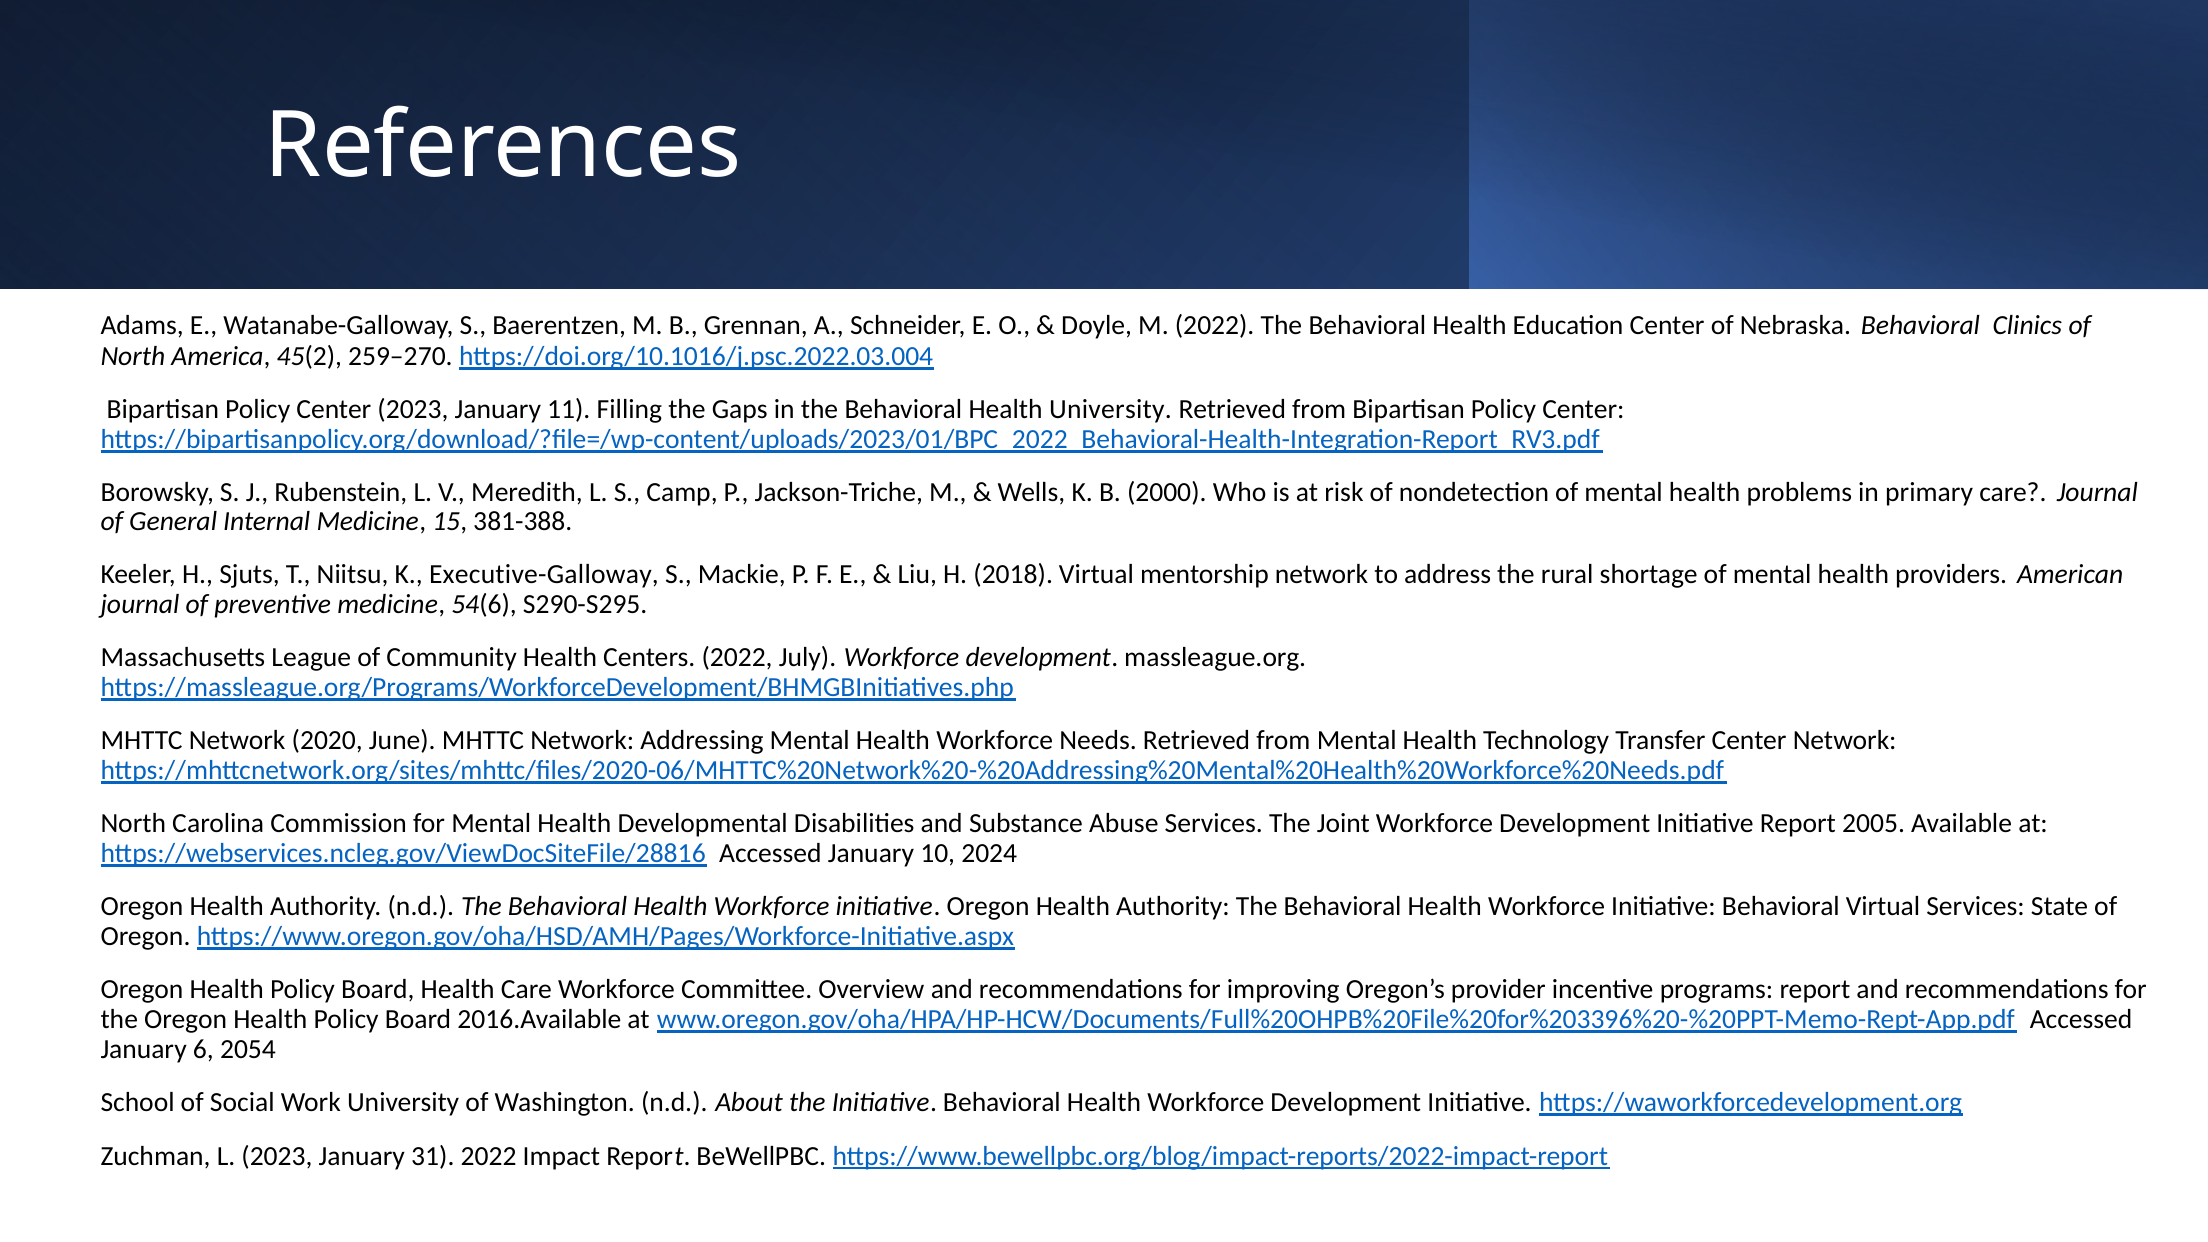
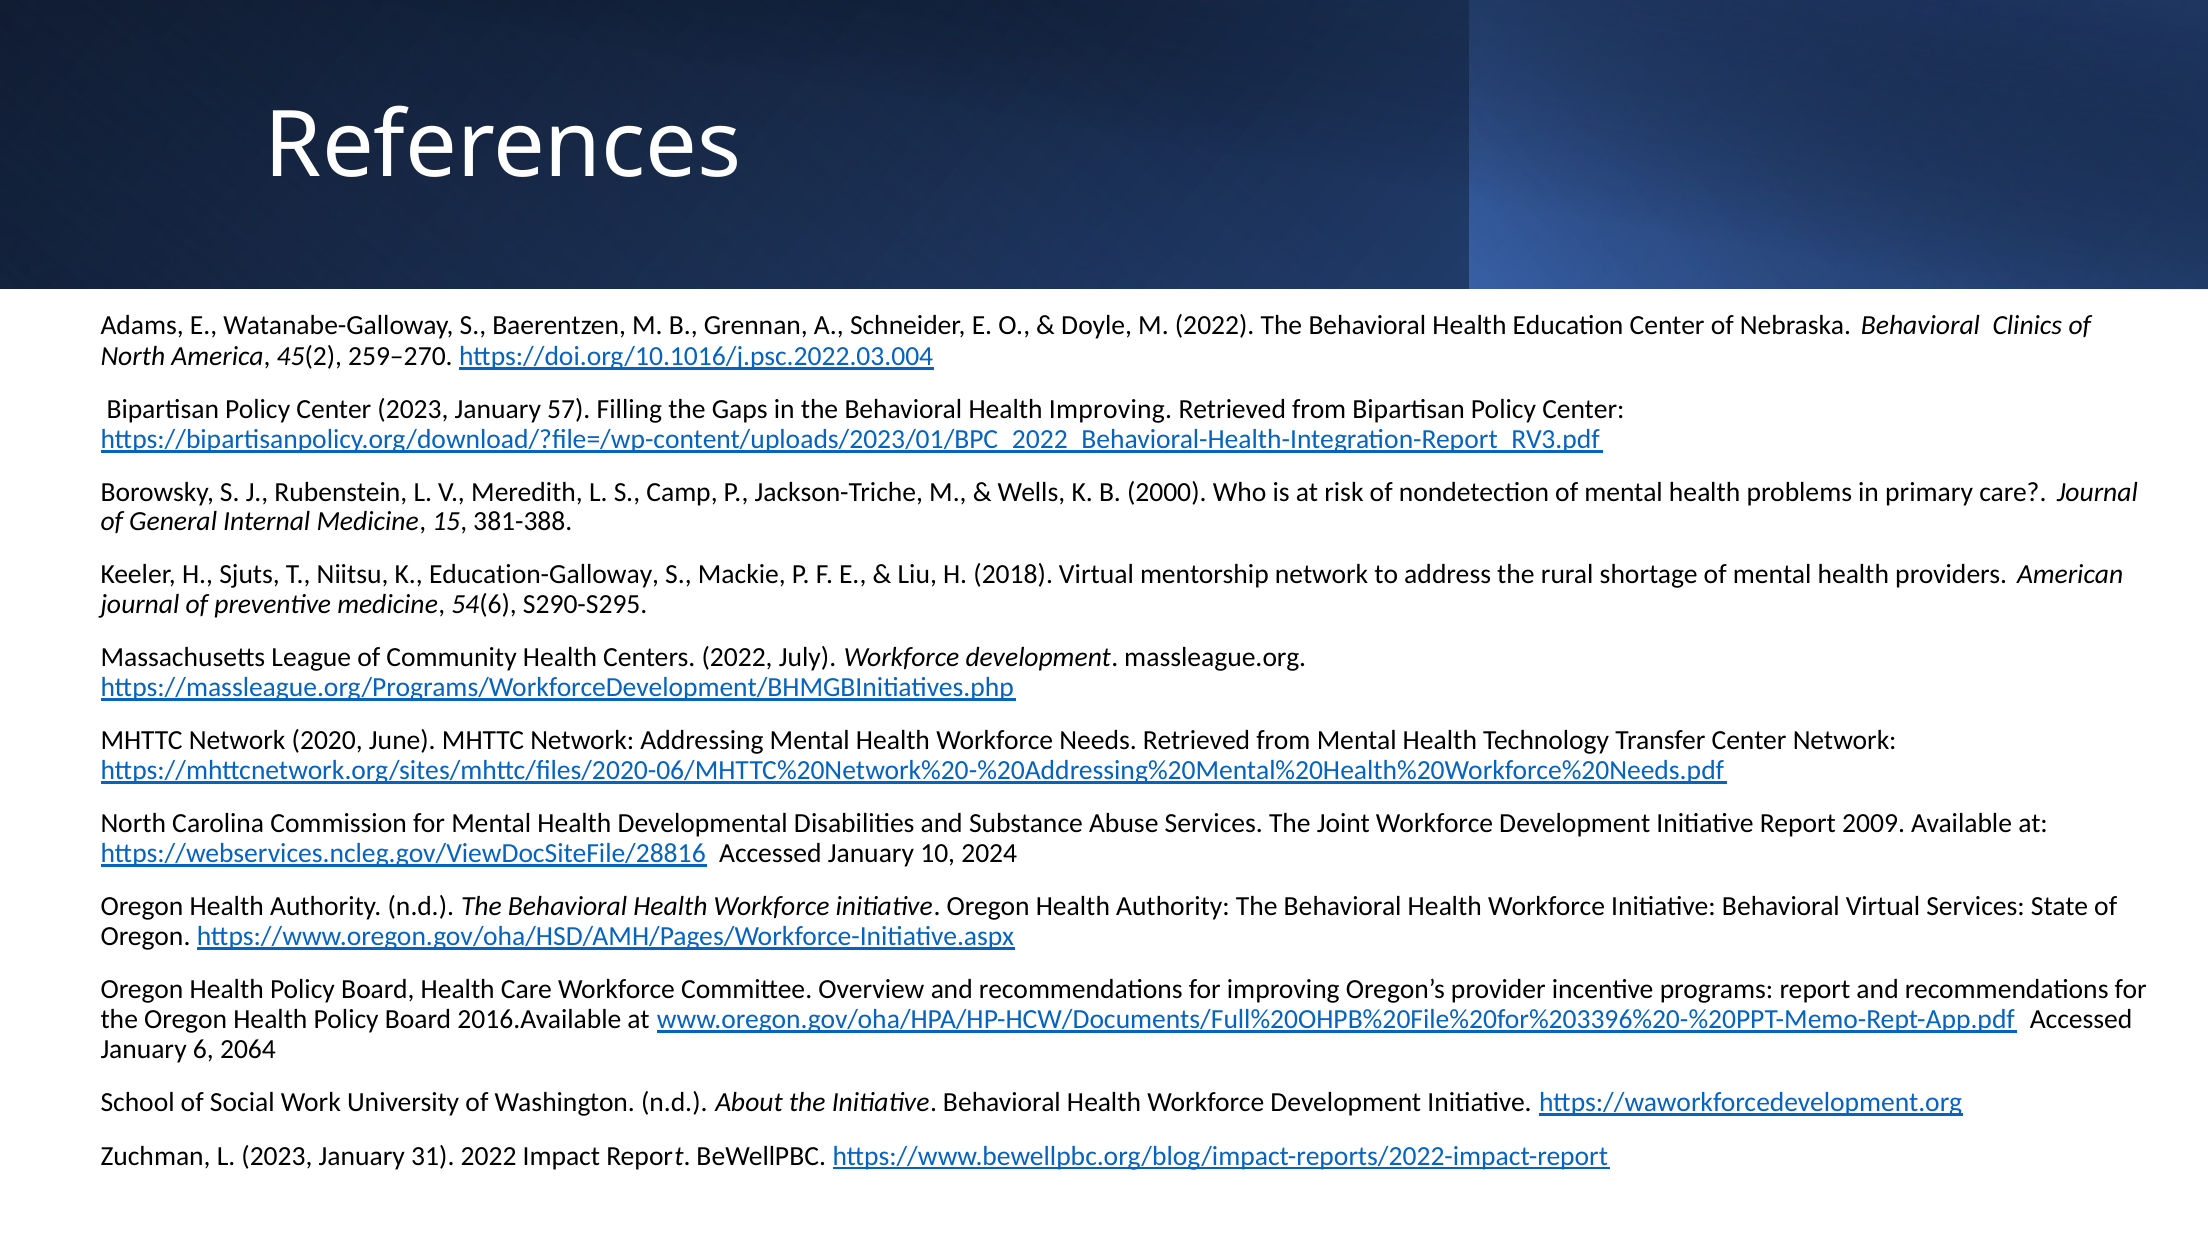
11: 11 -> 57 (569, 409)
Health University: University -> Improving (1111, 409)
Executive-Galloway: Executive-Galloway -> Education-Galloway (544, 575)
2005: 2005 -> 2009 (1874, 823)
2054: 2054 -> 2064 (248, 1049)
